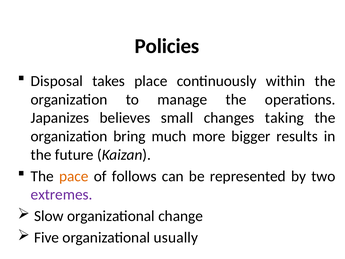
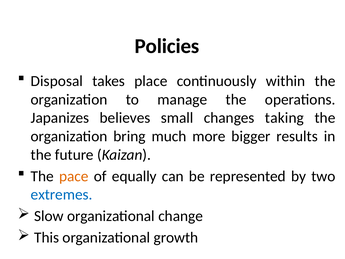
follows: follows -> equally (134, 176)
extremes colour: purple -> blue (62, 194)
Five: Five -> This (47, 237)
usually: usually -> growth (176, 237)
